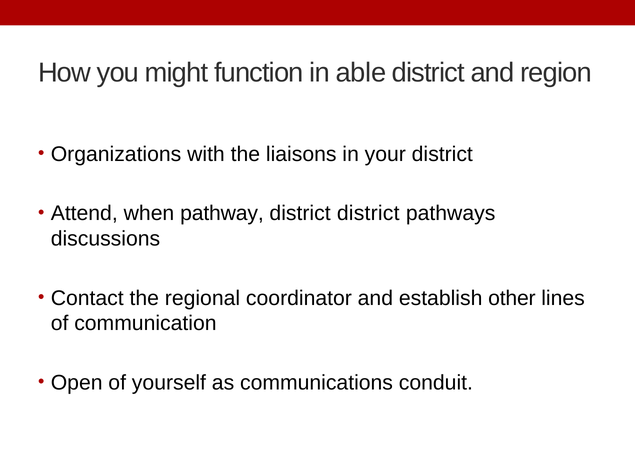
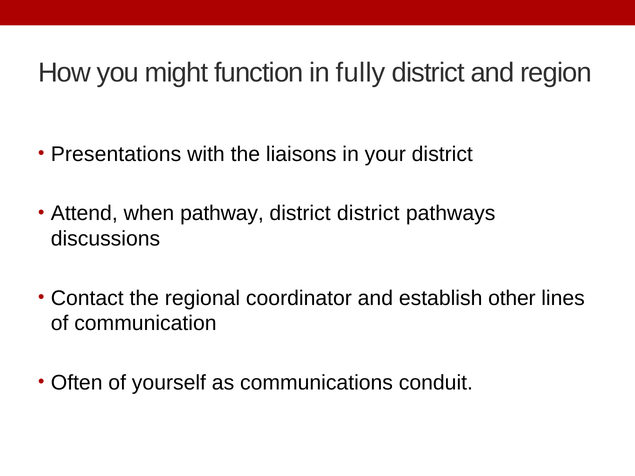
able: able -> fully (361, 73)
Organizations: Organizations -> Presentations (116, 154)
Open: Open -> Often (77, 383)
